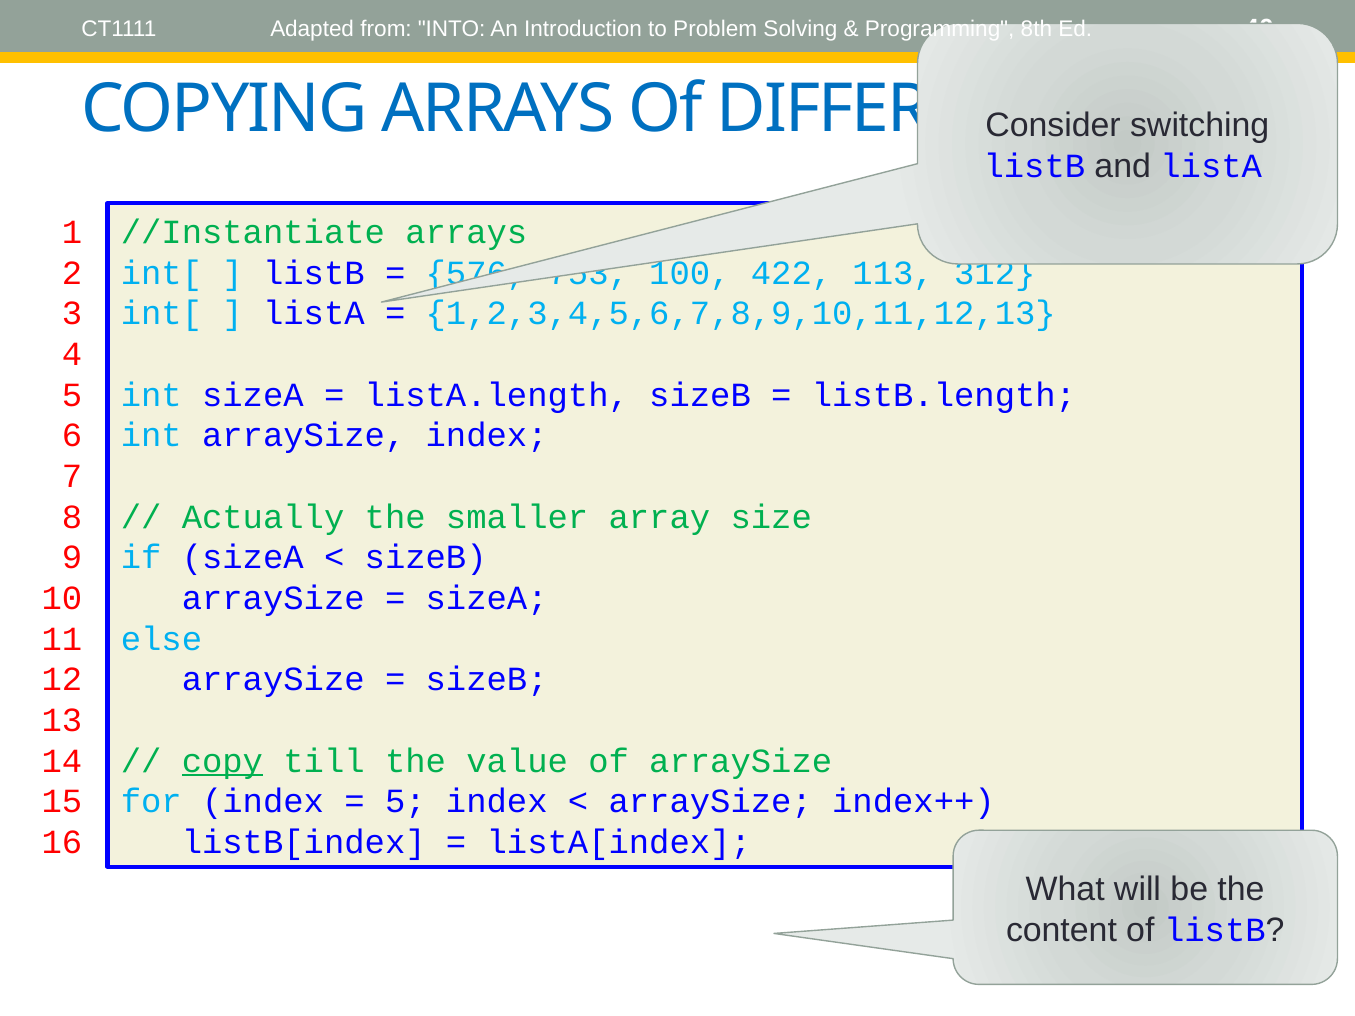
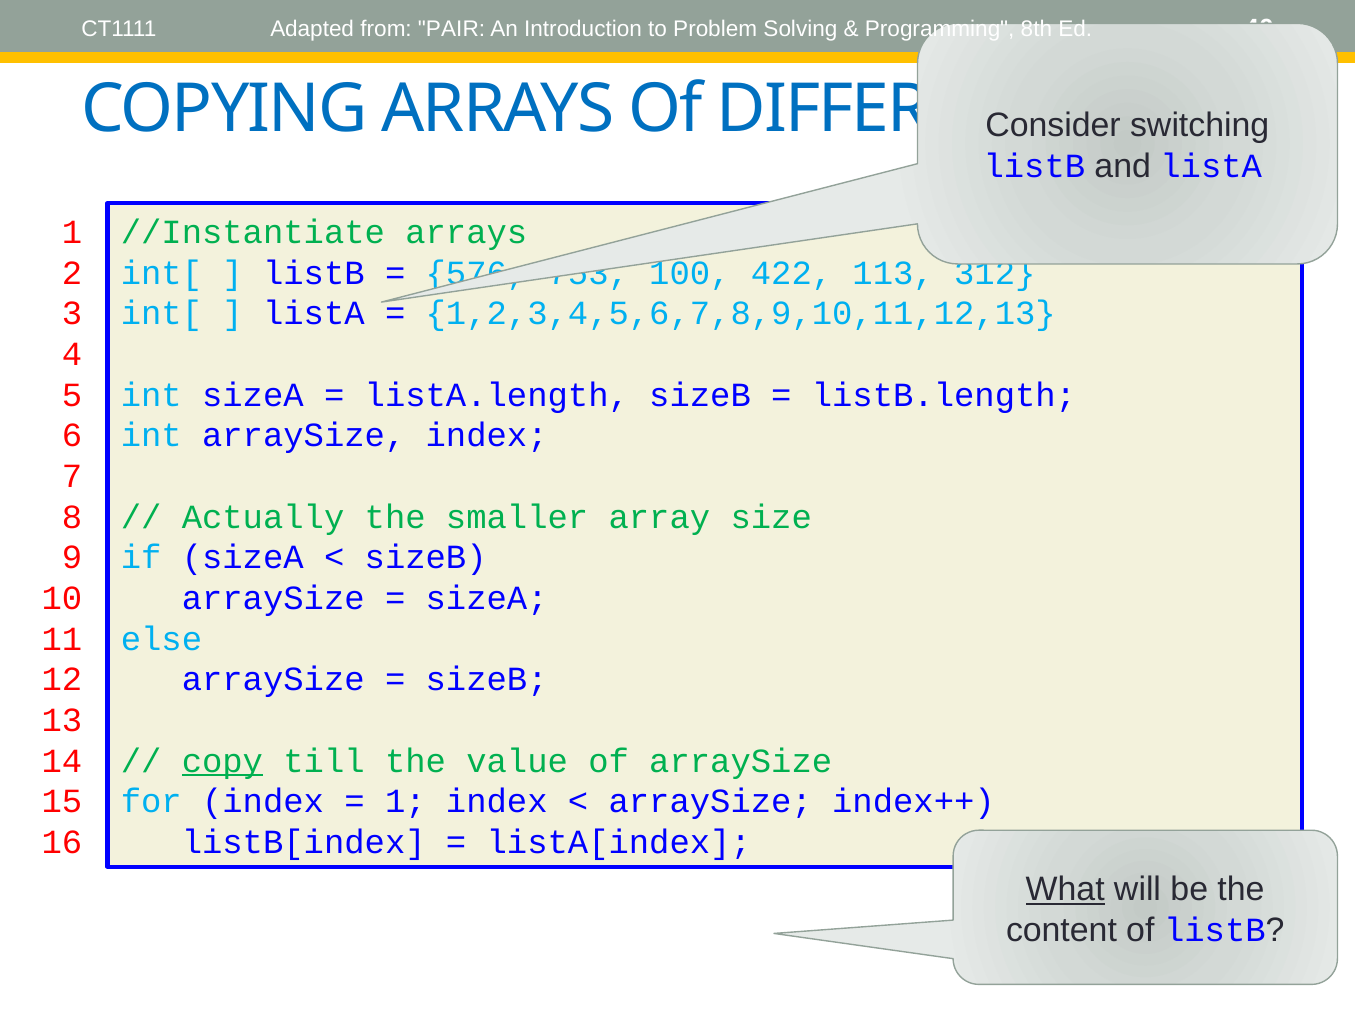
INTO: INTO -> PAIR (452, 29)
5: 5 -> 1 (405, 802)
What underline: none -> present (1065, 890)
